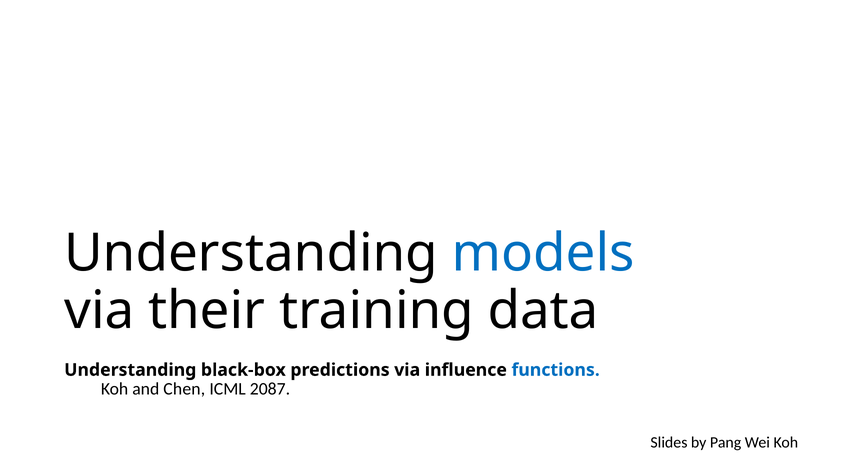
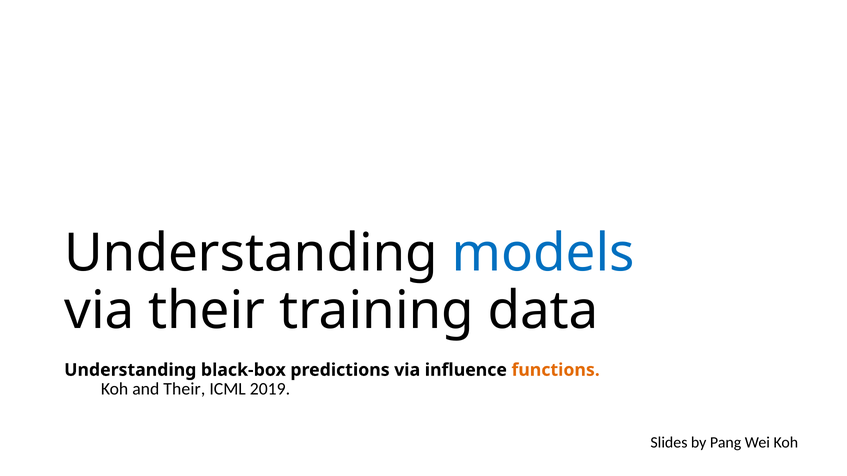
functions colour: blue -> orange (556, 370)
and Chen: Chen -> Their (184, 389)
2087: 2087 -> 2019 (270, 389)
